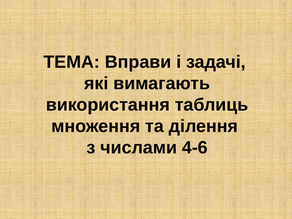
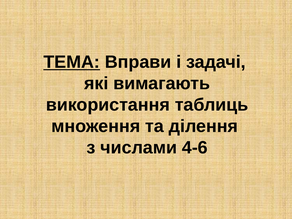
ТЕМА underline: none -> present (72, 62)
